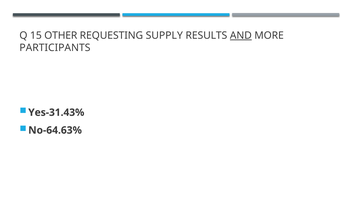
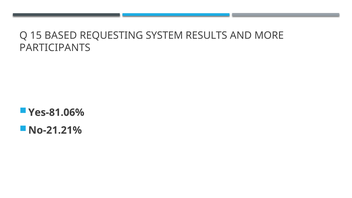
OTHER: OTHER -> BASED (61, 35)
SUPPLY: SUPPLY -> SYSTEM (164, 35)
AND underline: present -> none (241, 35)
Yes-31.43%: Yes-31.43% -> Yes-81.06% (56, 112)
No-64.63%: No-64.63% -> No-21.21% (55, 130)
